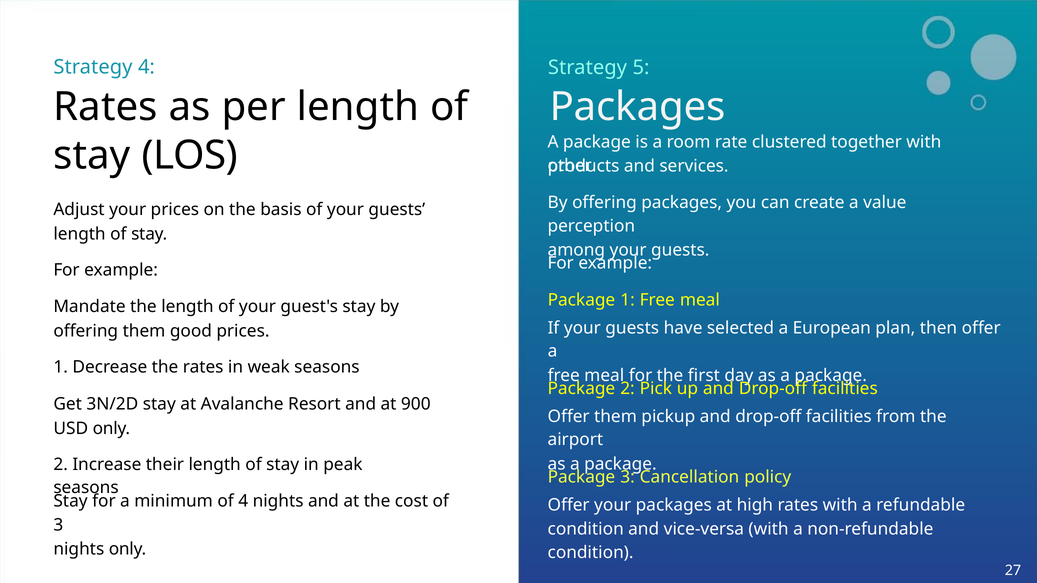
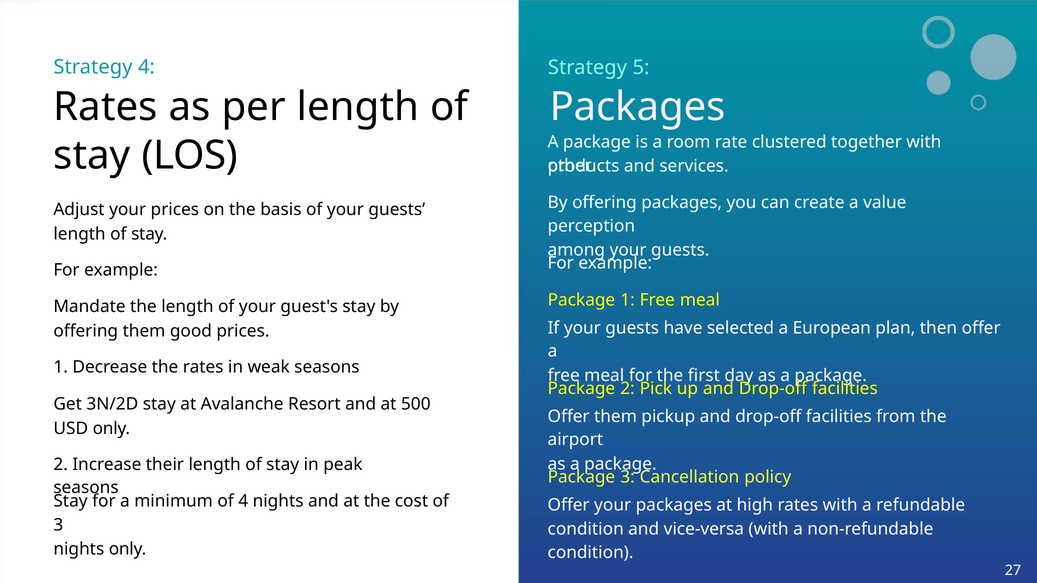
900: 900 -> 500 (416, 404)
